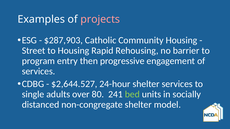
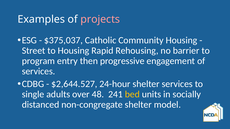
$287,903: $287,903 -> $375,037 (63, 40)
80: 80 -> 48 (98, 95)
bed colour: light green -> yellow (132, 95)
